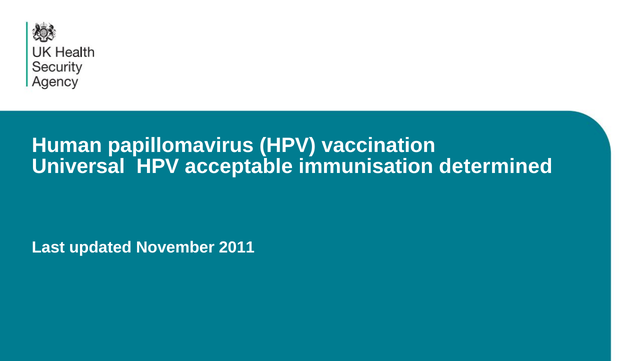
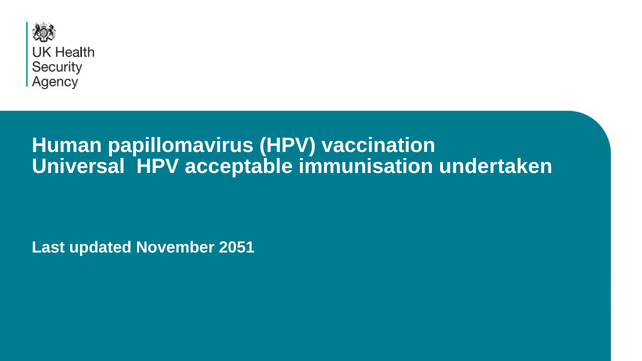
determined: determined -> undertaken (496, 166)
2011: 2011 -> 2051 (237, 248)
